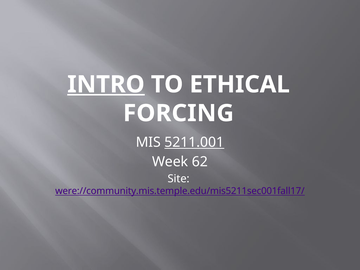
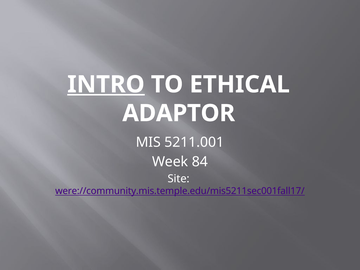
FORCING: FORCING -> ADAPTOR (179, 113)
5211.001 underline: present -> none (194, 142)
62: 62 -> 84 (200, 162)
